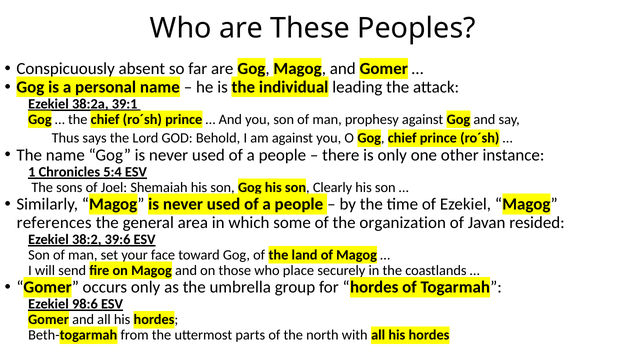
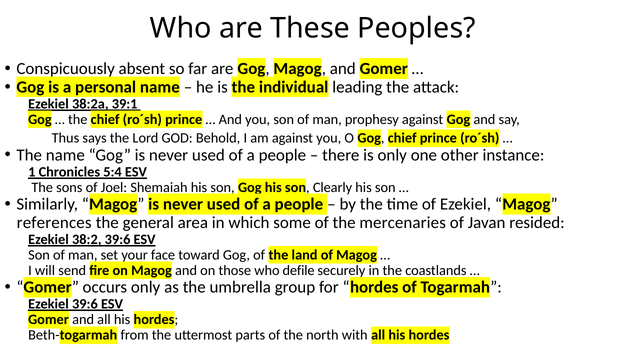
organization: organization -> mercenaries (403, 223)
place: place -> defile (299, 271)
98:6: 98:6 -> 39:6 (85, 304)
